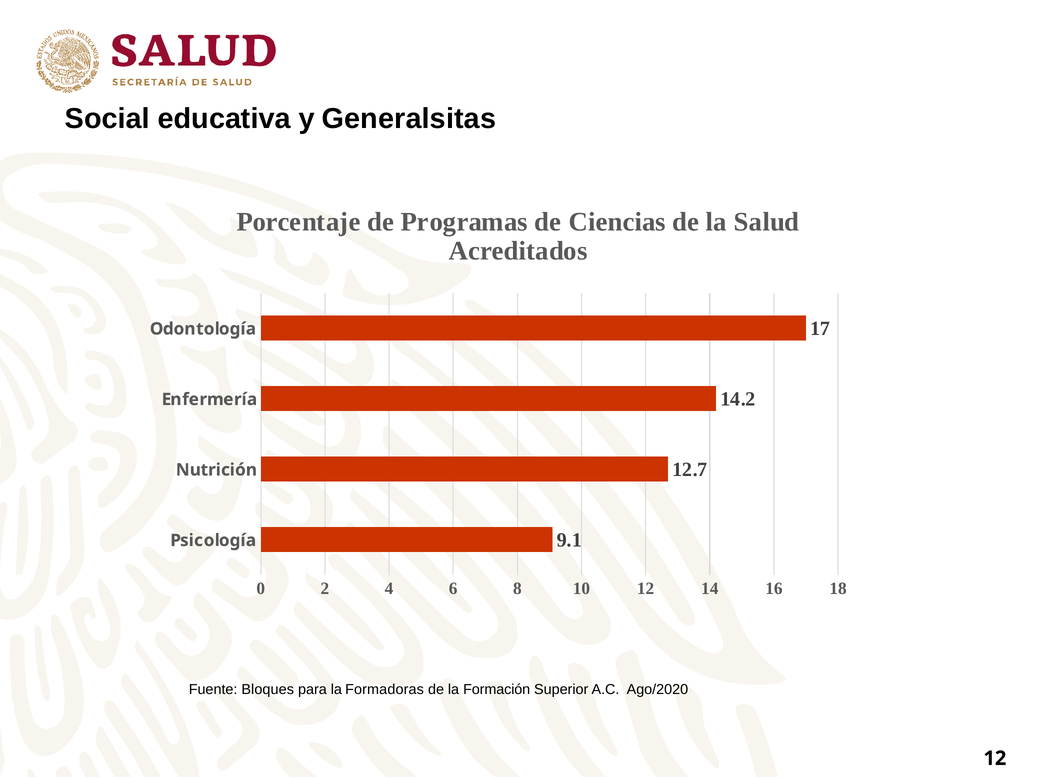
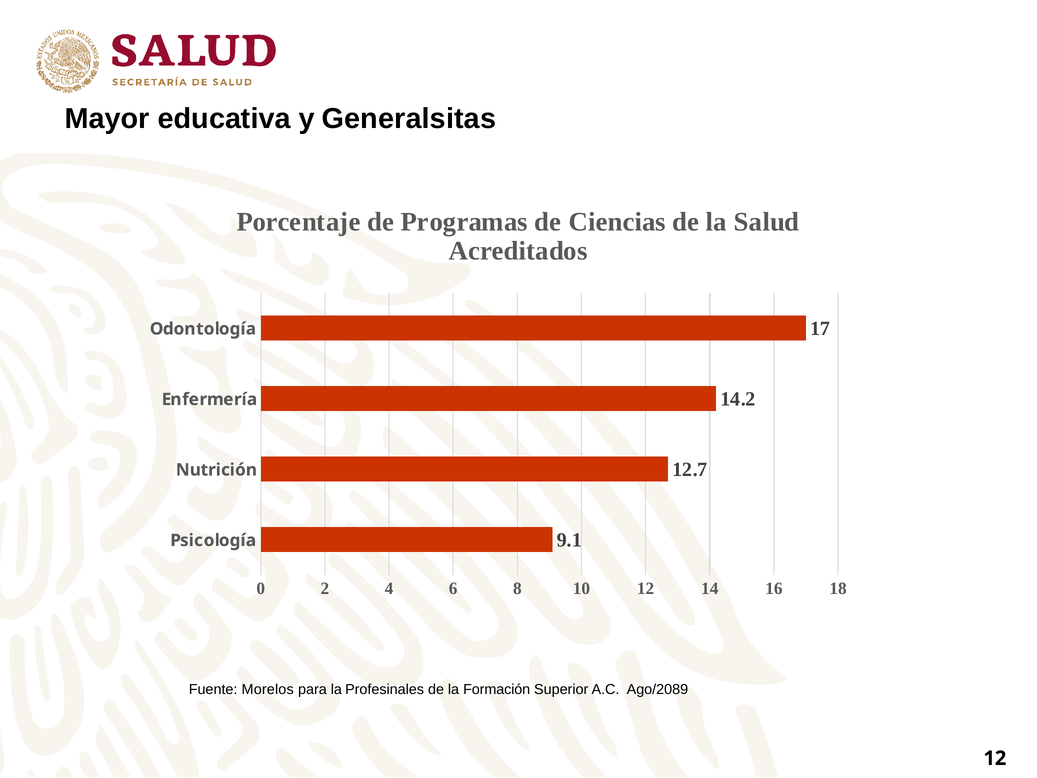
Social: Social -> Mayor (107, 119)
Bloques: Bloques -> Morelos (268, 689)
Formadoras: Formadoras -> Profesinales (385, 689)
Ago/2020: Ago/2020 -> Ago/2089 (657, 689)
